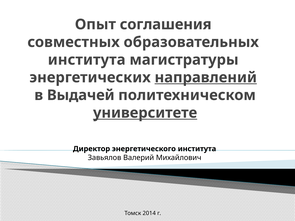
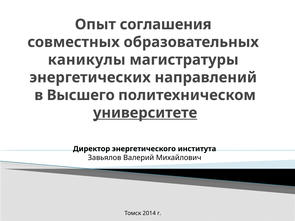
института: института -> каникулы (87, 60)
направлений underline: present -> none (206, 78)
Выдачей: Выдачей -> Высшего (81, 95)
